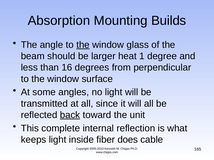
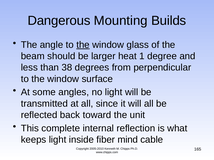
Absorption: Absorption -> Dangerous (59, 21)
16: 16 -> 38 (67, 68)
back underline: present -> none (70, 115)
does: does -> mind (128, 140)
